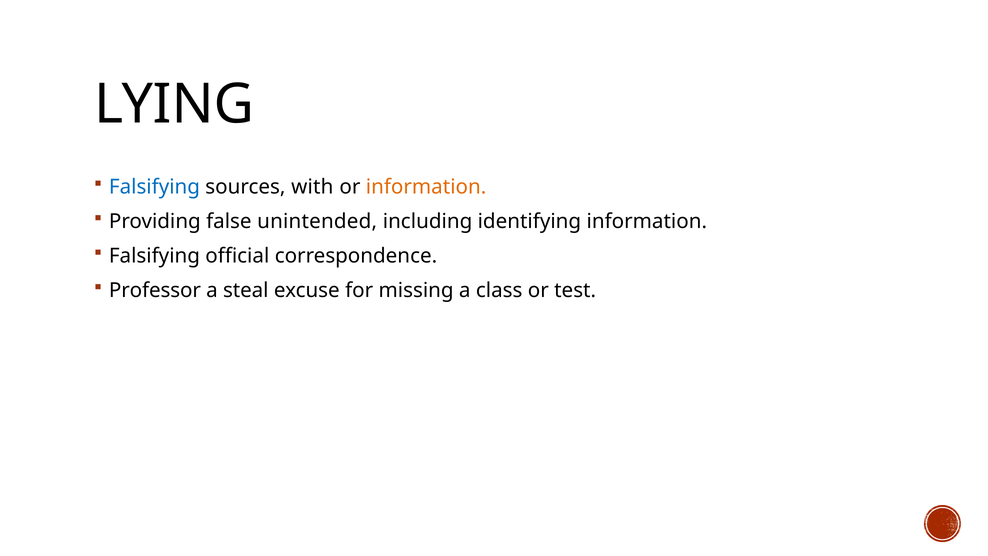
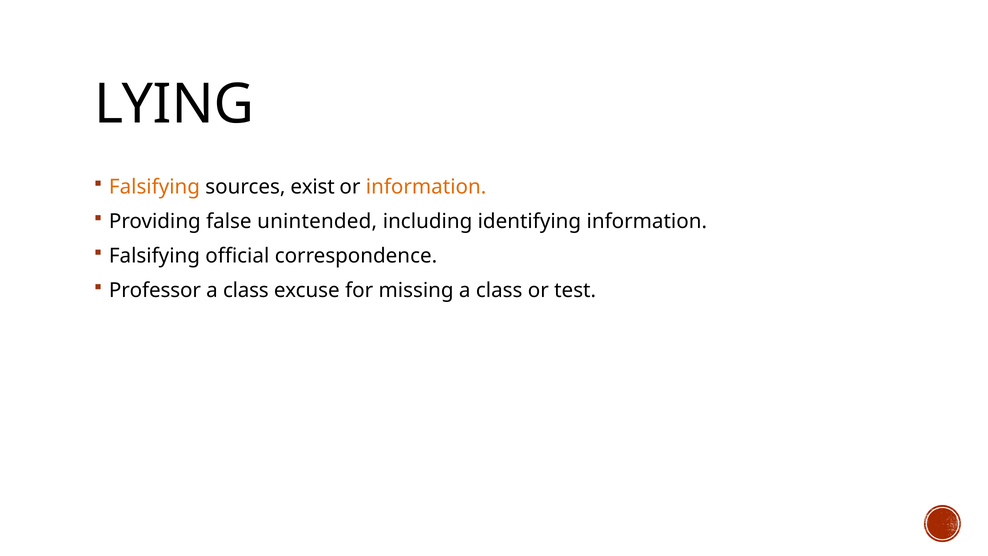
Falsifying colour: blue -> orange (154, 187)
with: with -> exist (313, 187)
steal: steal -> class (246, 290)
